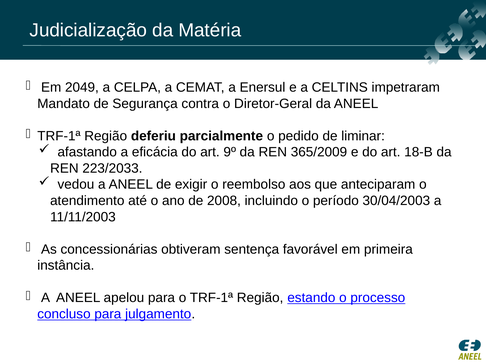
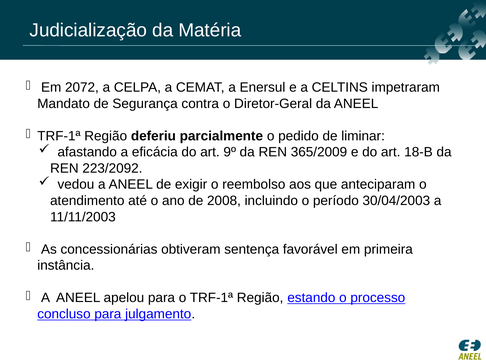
2049: 2049 -> 2072 (82, 88)
223/2033: 223/2033 -> 223/2092 (112, 169)
